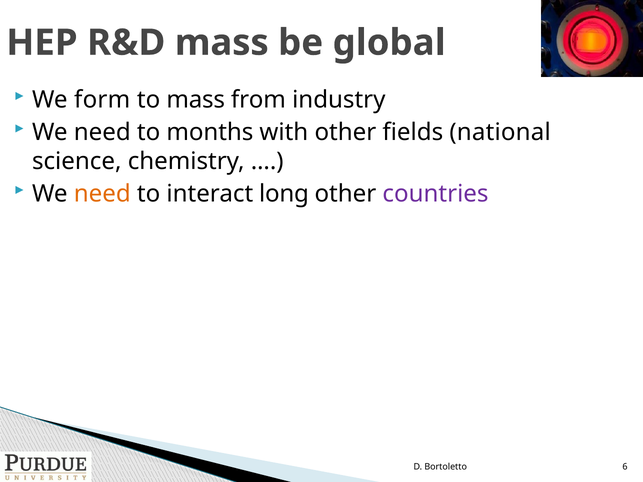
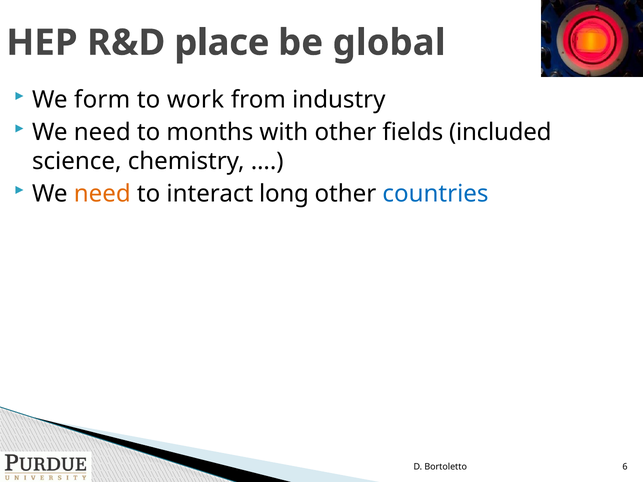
R&D mass: mass -> place (222, 43)
to mass: mass -> work (195, 100)
national: national -> included (500, 132)
countries colour: purple -> blue (435, 194)
